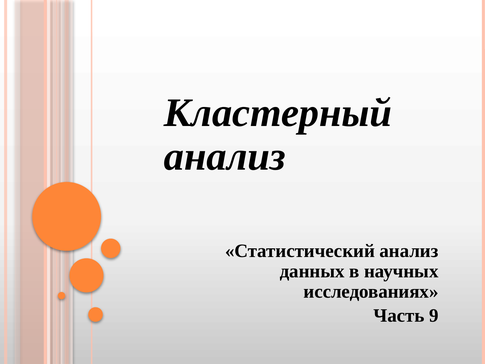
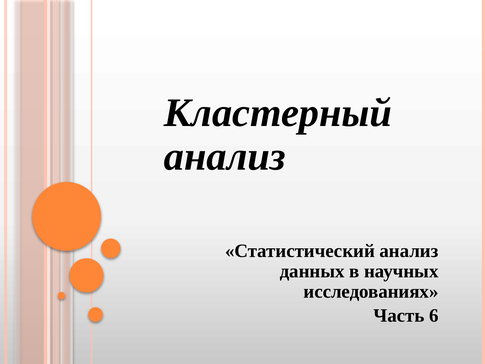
9: 9 -> 6 (434, 315)
